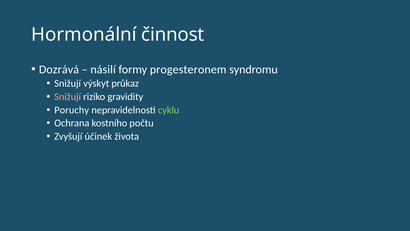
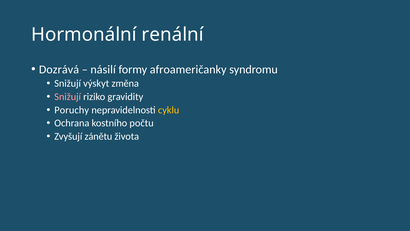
činnost: činnost -> renální (173, 34)
progesteronem: progesteronem -> afroameričanky (188, 69)
průkaz: průkaz -> změna (125, 83)
cyklu colour: light green -> yellow (169, 110)
účinek: účinek -> zánětu (98, 136)
